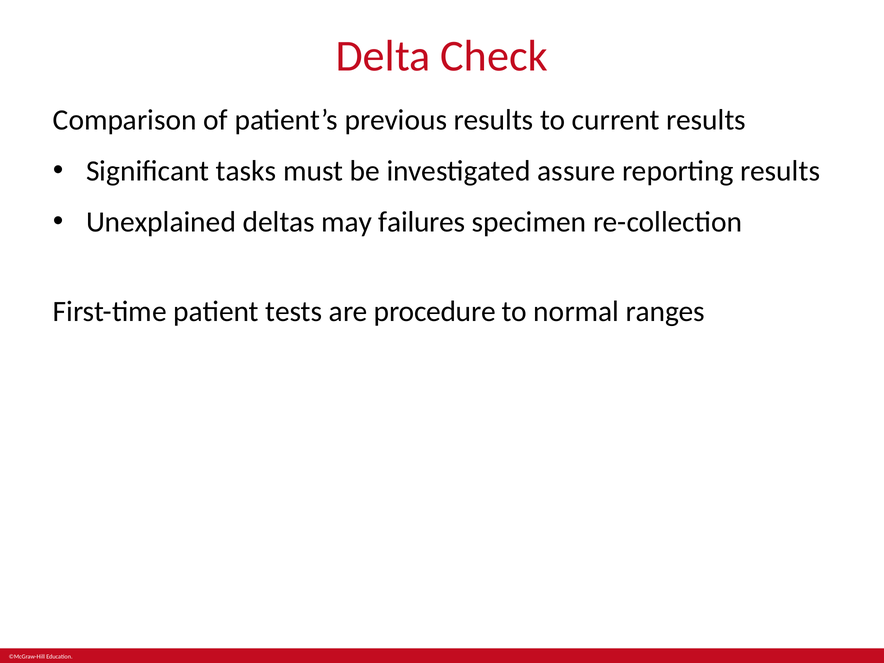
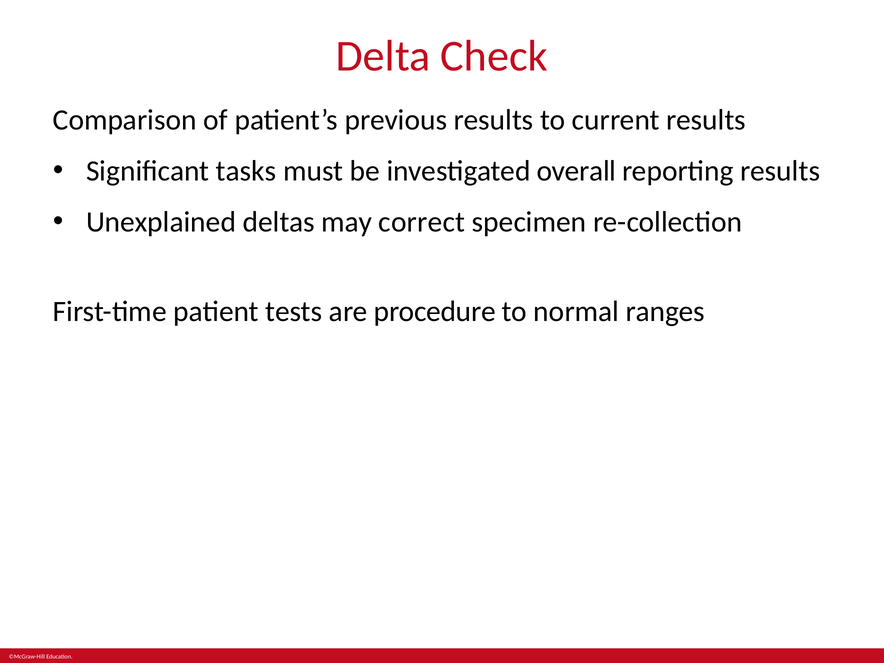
assure: assure -> overall (576, 171)
failures: failures -> correct (422, 222)
